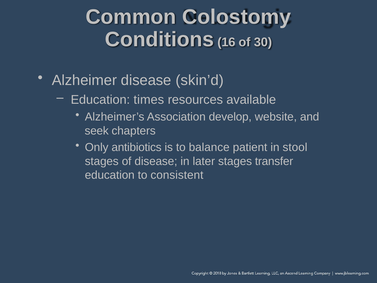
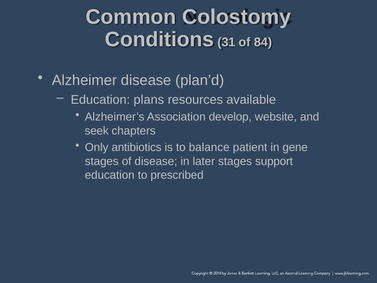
16: 16 -> 31 (226, 42)
30: 30 -> 84 (263, 42)
skin’d: skin’d -> plan’d (200, 80)
times: times -> plans (149, 100)
stool: stool -> gene (295, 147)
transfer: transfer -> support (274, 161)
consistent: consistent -> prescribed (177, 175)
